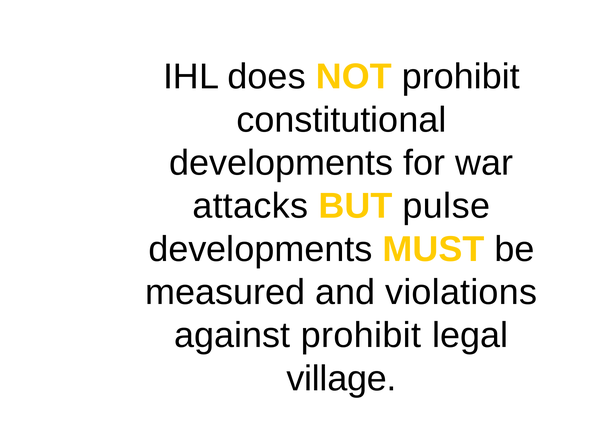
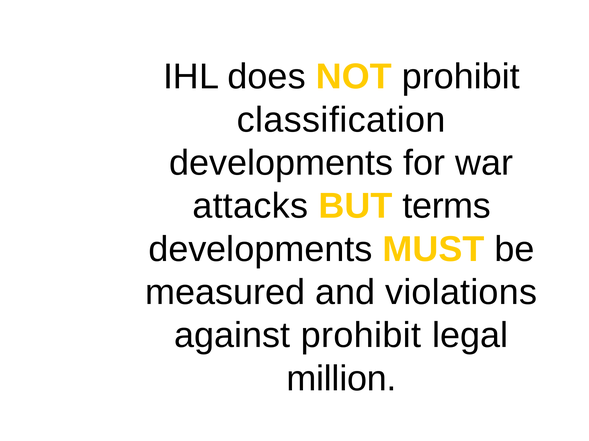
constitutional: constitutional -> classification (341, 120)
pulse: pulse -> terms (447, 206)
village: village -> million (342, 379)
